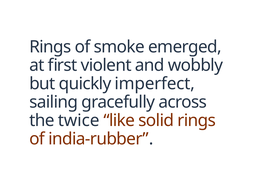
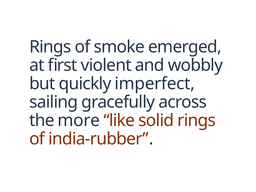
twice: twice -> more (79, 121)
